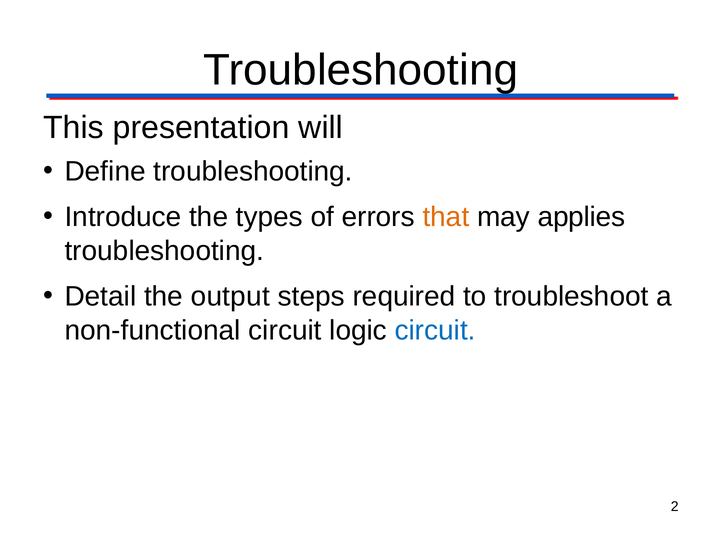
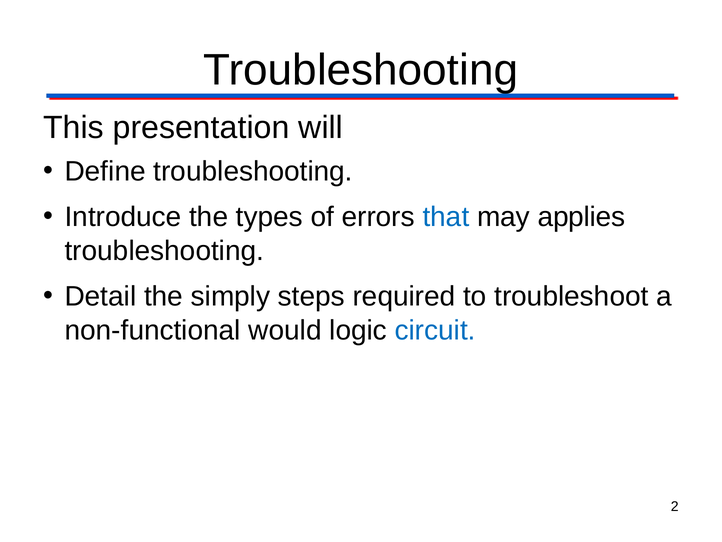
that colour: orange -> blue (446, 217)
output: output -> simply (230, 296)
non-functional circuit: circuit -> would (285, 330)
